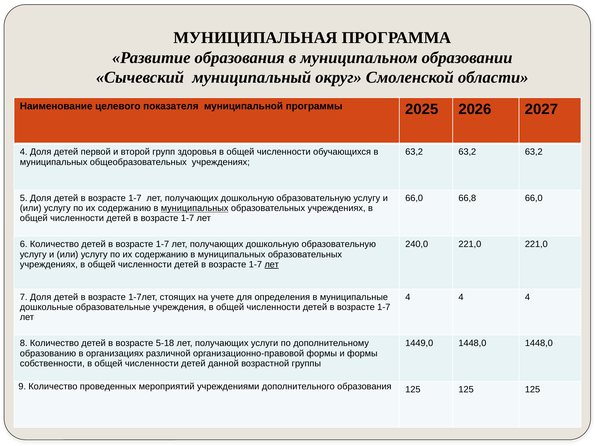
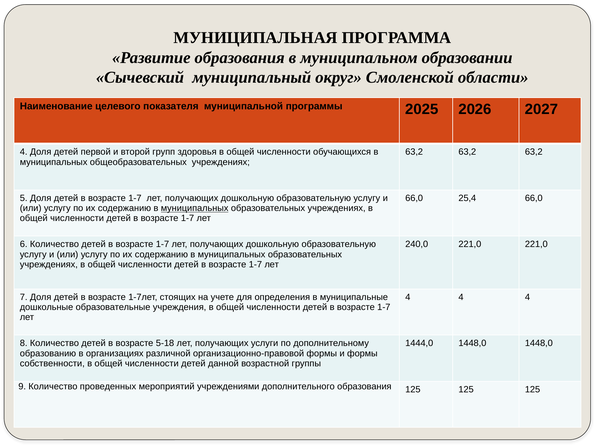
66,8: 66,8 -> 25,4 (467, 198)
лет underline: present -> none (272, 265)
1449,0: 1449,0 -> 1444,0 (419, 343)
